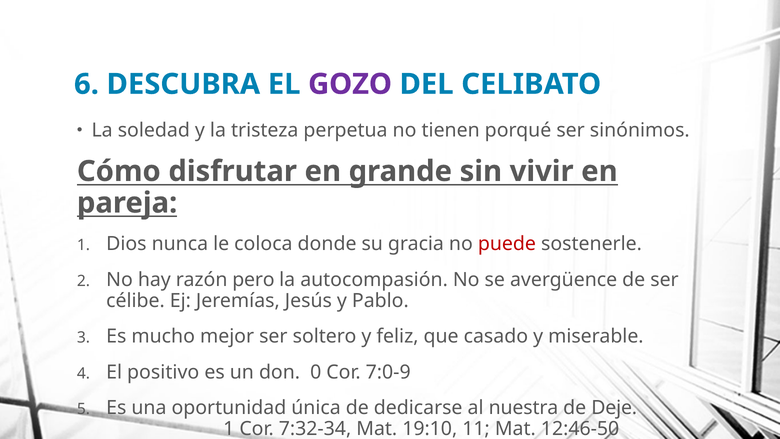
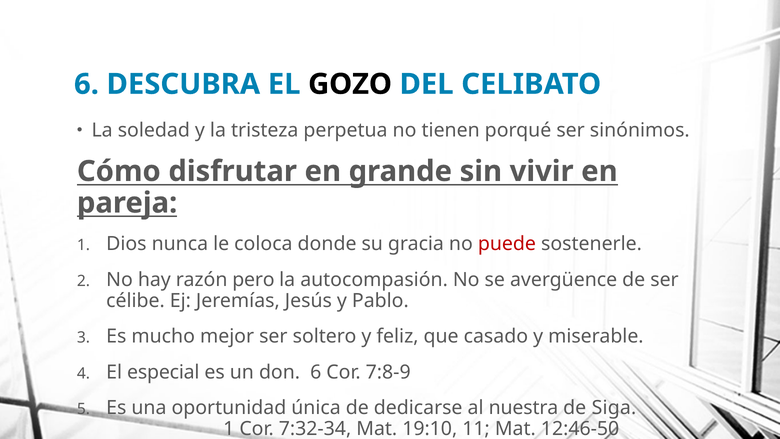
GOZO colour: purple -> black (350, 84)
positivo: positivo -> especial (163, 372)
don 0: 0 -> 6 (316, 372)
7:0-9: 7:0-9 -> 7:8-9 (388, 372)
Deje: Deje -> Siga (614, 408)
